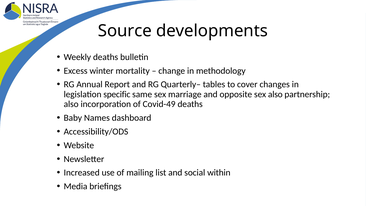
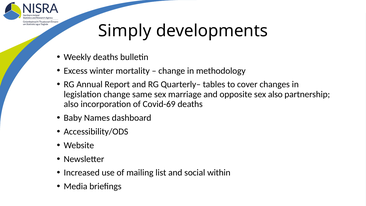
Source: Source -> Simply (125, 31)
legislation specific: specific -> change (117, 94)
Covid-49: Covid-49 -> Covid-69 (159, 104)
